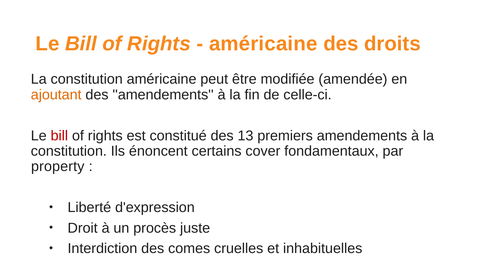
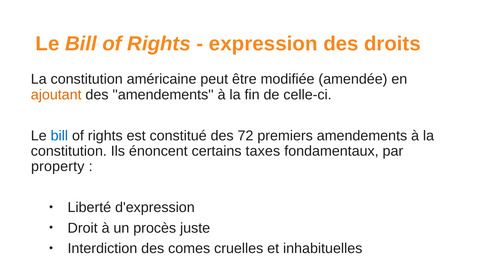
américaine: américaine -> expression (263, 44)
bill colour: red -> blue (59, 136)
13: 13 -> 72 (245, 136)
cover: cover -> taxes (263, 151)
